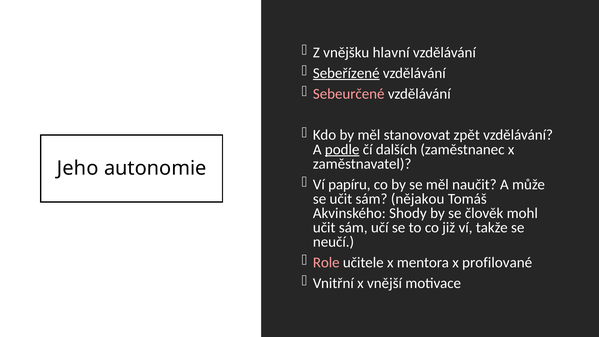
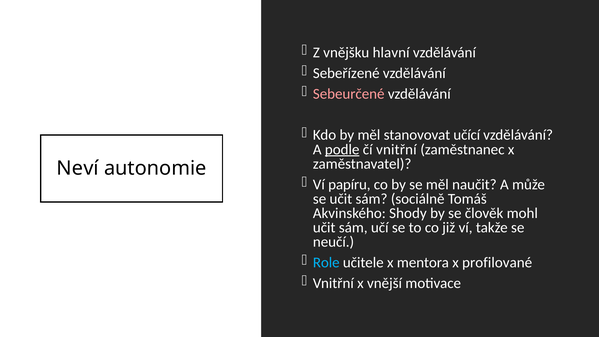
Sebeřízené underline: present -> none (346, 73)
zpět: zpět -> učící (467, 135)
čí dalších: dalších -> vnitřní (396, 149)
Jeho: Jeho -> Neví (78, 168)
nějakou: nějakou -> sociálně (418, 199)
Role colour: pink -> light blue (326, 263)
